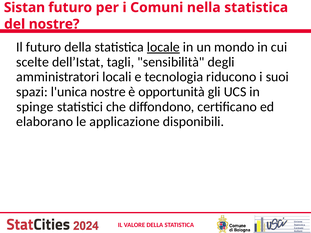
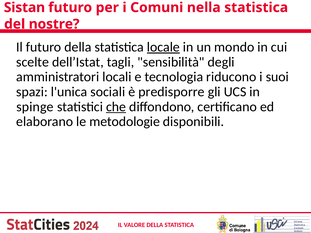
l'unica nostre: nostre -> sociali (108, 92)
opportunità: opportunità -> predisporre (171, 92)
che underline: none -> present (116, 107)
applicazione: applicazione -> metodologie (125, 122)
